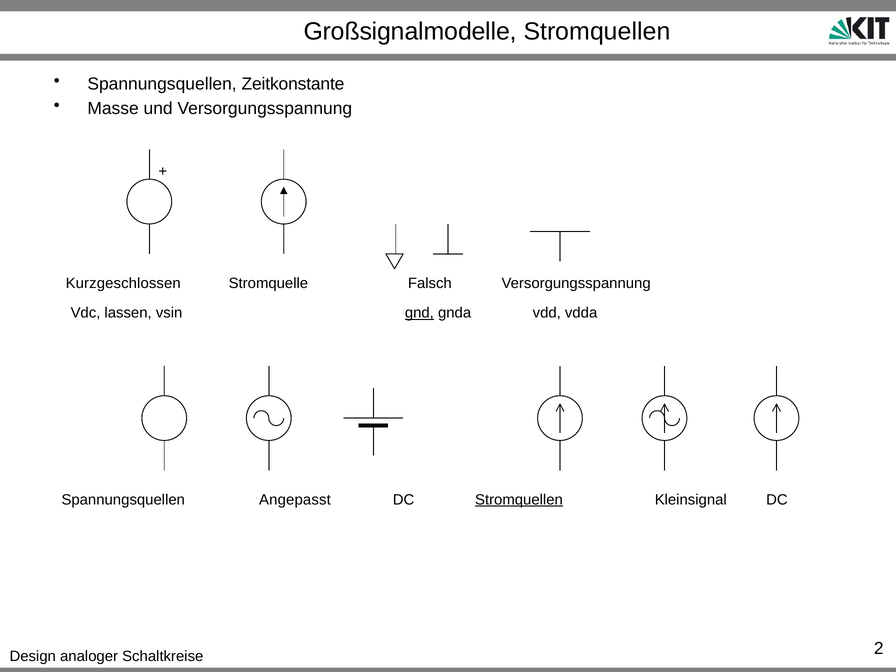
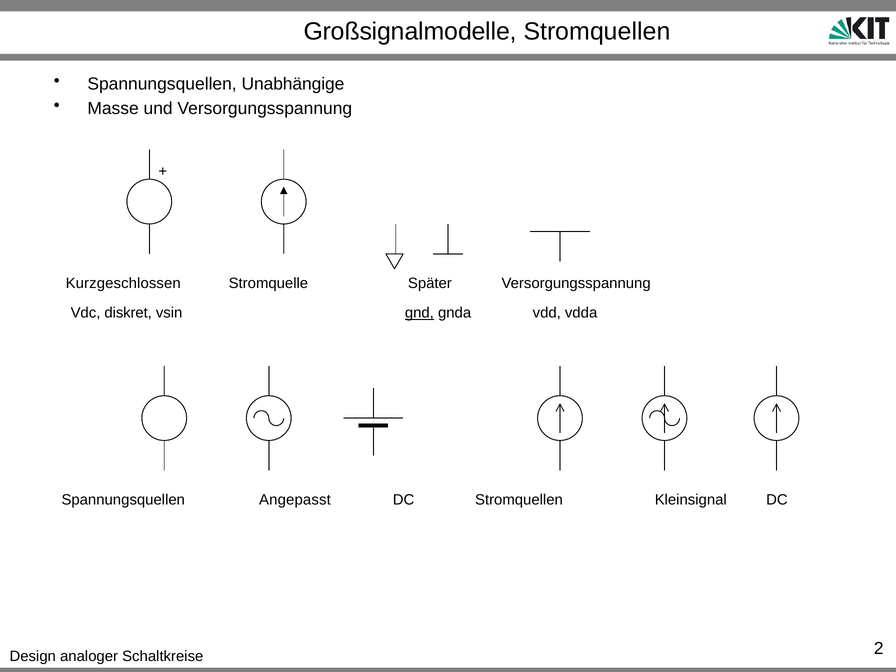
Zeitkonstante: Zeitkonstante -> Unabhängige (293, 84)
Falsch: Falsch -> Später (430, 283)
lassen: lassen -> diskret (128, 313)
Stromquellen underline: present -> none (519, 500)
